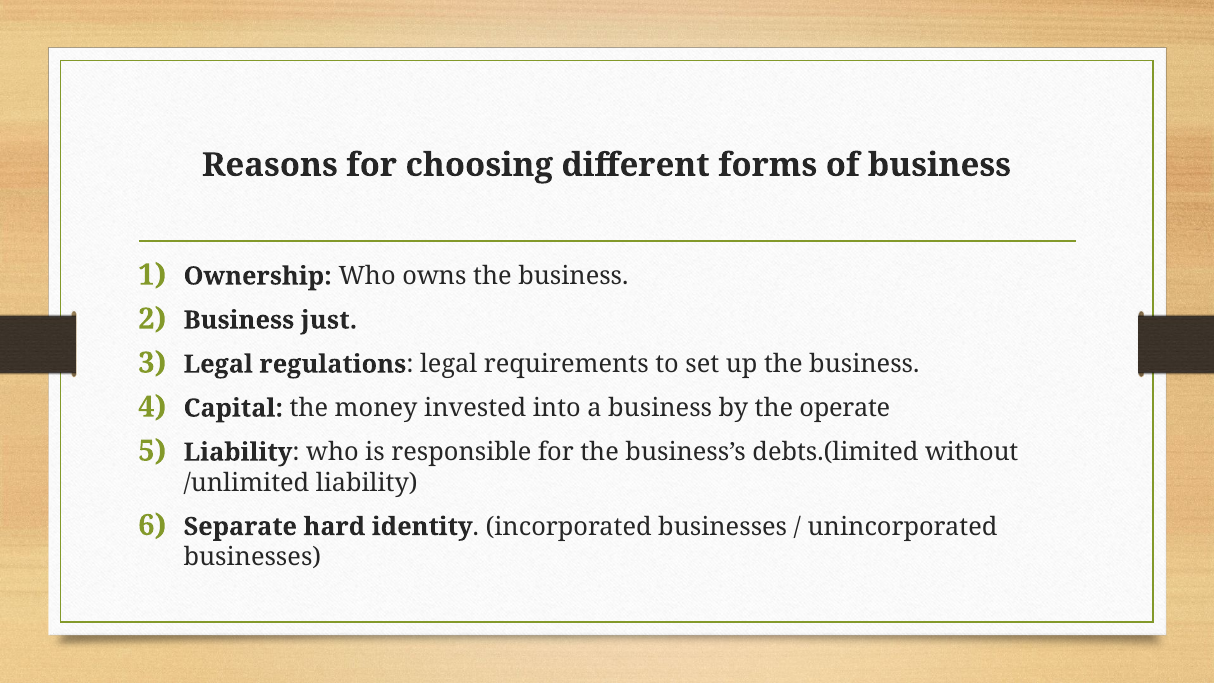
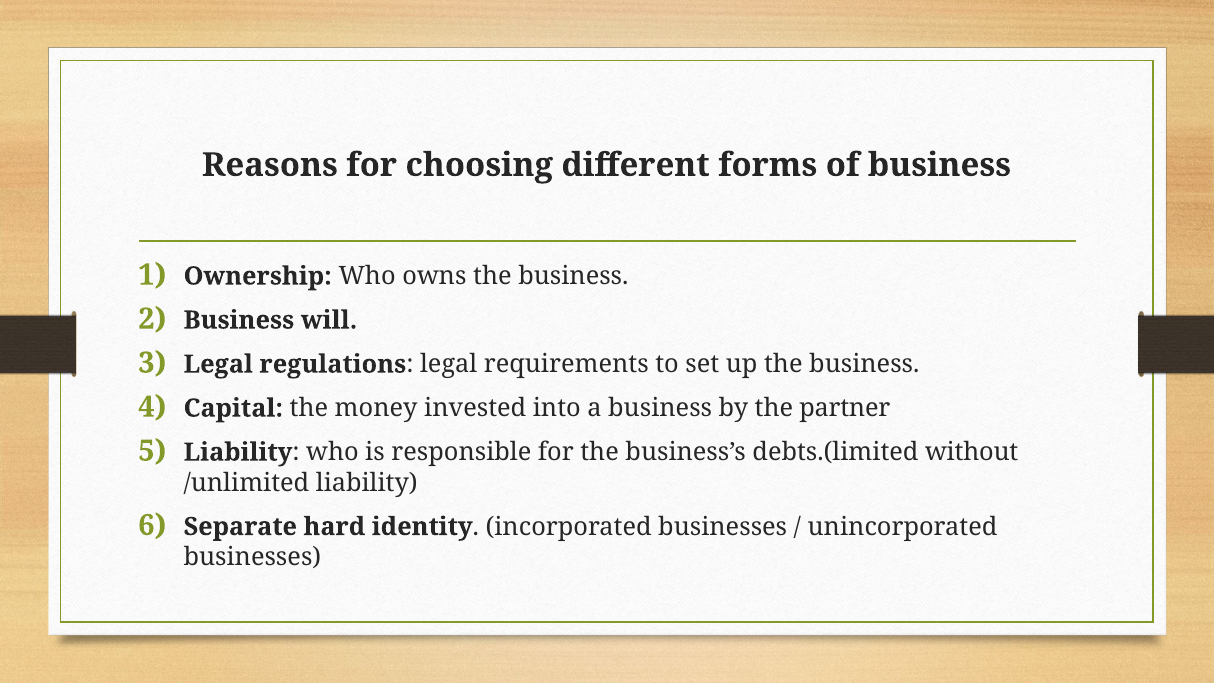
just: just -> will (329, 320)
operate: operate -> partner (845, 408)
